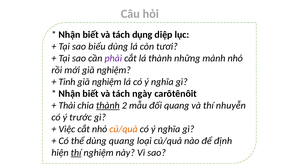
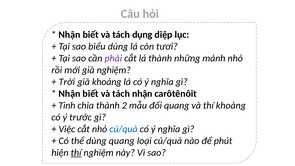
Tinh: Tinh -> Trời (67, 82)
nghiệm: nghiệm -> khoảng (107, 82)
tách ngày: ngày -> nhận (142, 94)
Thải: Thải -> Tinh (67, 105)
thành underline: present -> none (108, 105)
thí nhuyễn: nhuyễn -> khoảng (231, 105)
củ/quả colour: orange -> blue (123, 129)
định: định -> phút (223, 141)
